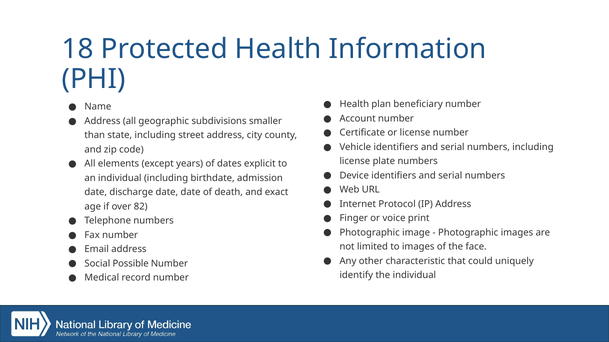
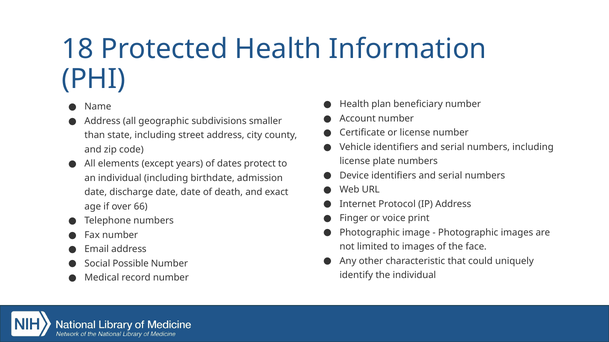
explicit: explicit -> protect (260, 164)
82: 82 -> 66 (141, 207)
